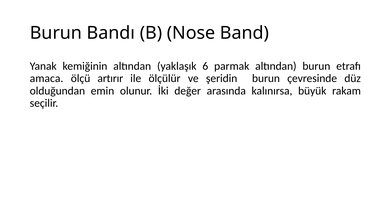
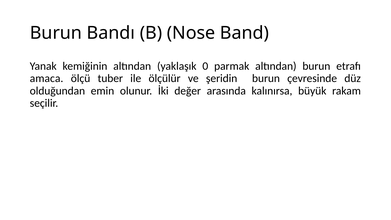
6: 6 -> 0 (205, 66)
artırır: artırır -> tuber (110, 78)
